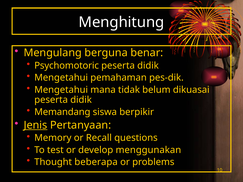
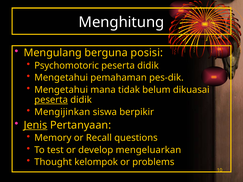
benar: benar -> posisi (147, 53)
peserta underline: none -> present (51, 100)
Memandang: Memandang -> Mengijinkan (62, 112)
menggunakan: menggunakan -> mengeluarkan (148, 150)
beberapa: beberapa -> kelompok (96, 162)
